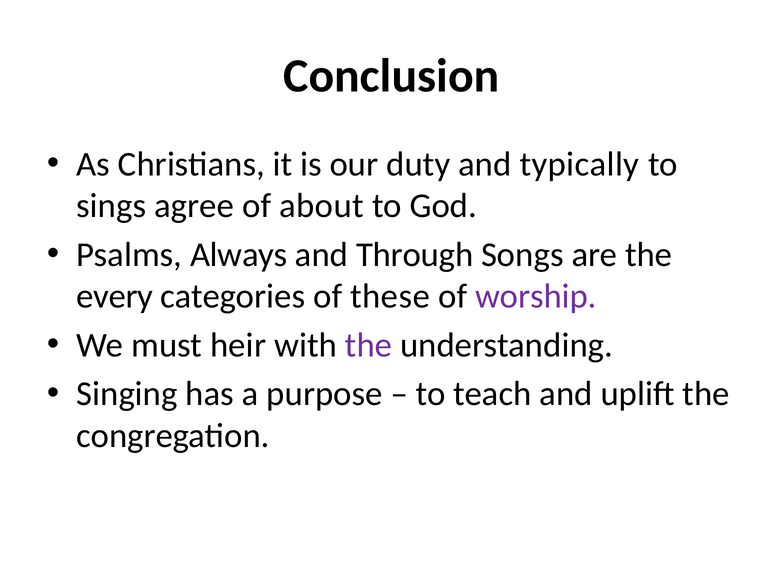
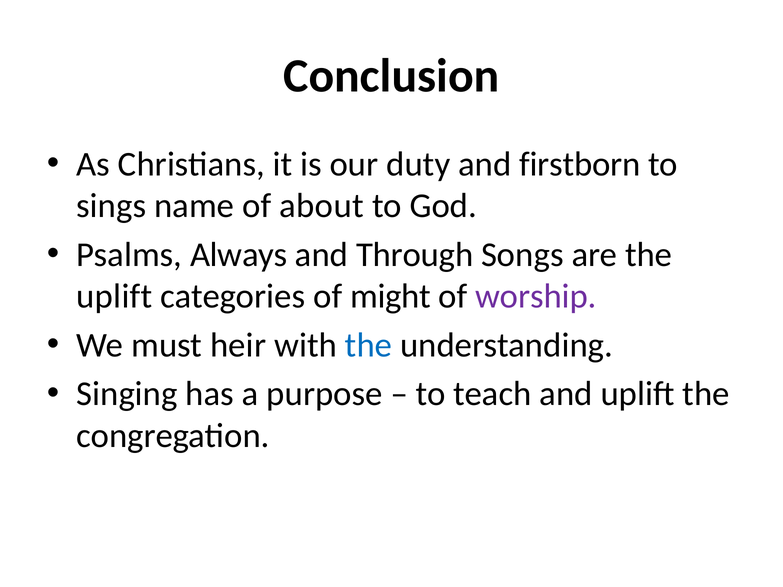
typically: typically -> firstborn (580, 164)
agree: agree -> name (194, 206)
every: every -> uplift (114, 297)
these: these -> might (390, 297)
the colour: purple -> blue (368, 345)
